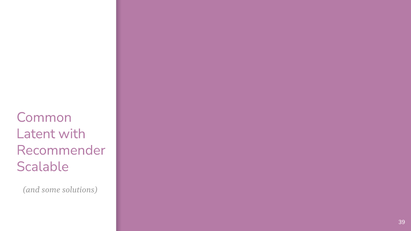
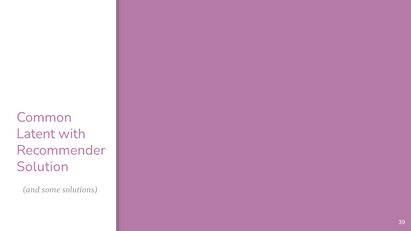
Scalable: Scalable -> Solution (43, 167)
